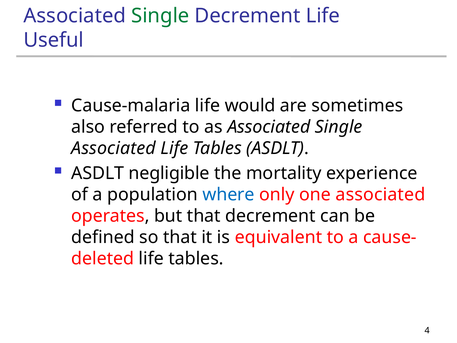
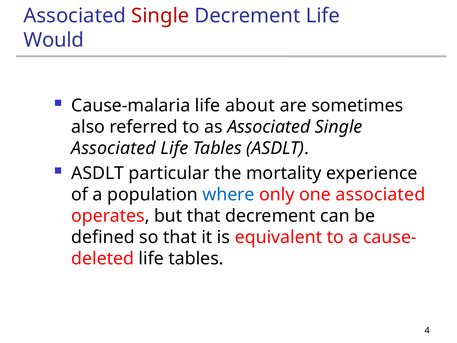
Single colour: green -> red (160, 16)
Useful: Useful -> Would (54, 40)
would: would -> about (250, 106)
negligible: negligible -> particular (169, 173)
